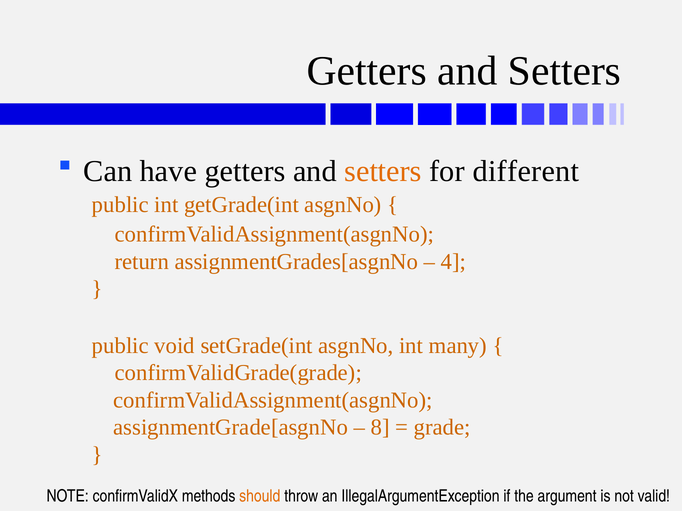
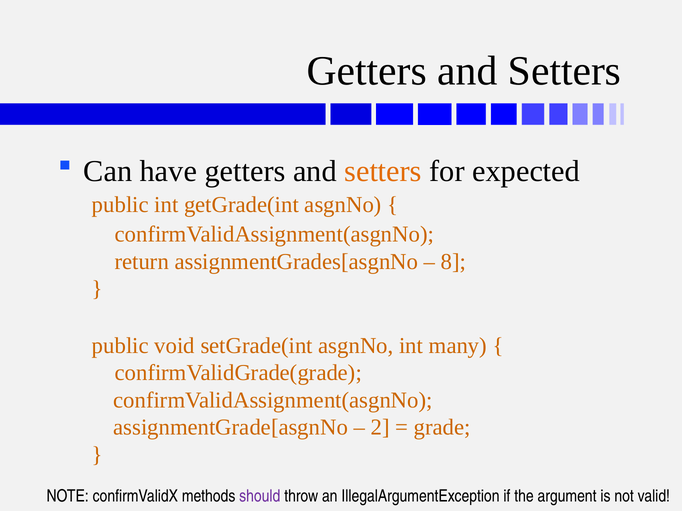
different: different -> expected (526, 171)
4: 4 -> 8 (454, 262)
8: 8 -> 2 (380, 428)
should colour: orange -> purple (260, 496)
